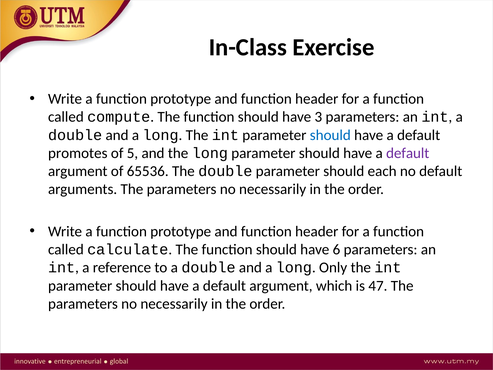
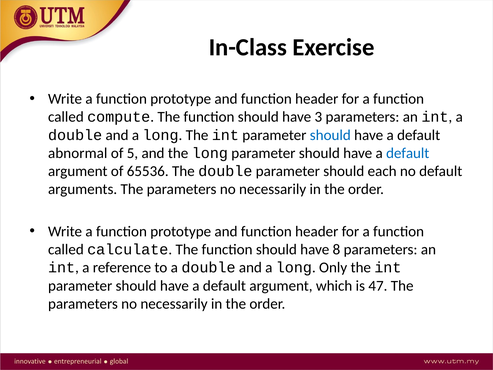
promotes: promotes -> abnormal (78, 153)
default colour: purple -> blue (408, 153)
6: 6 -> 8 (336, 249)
